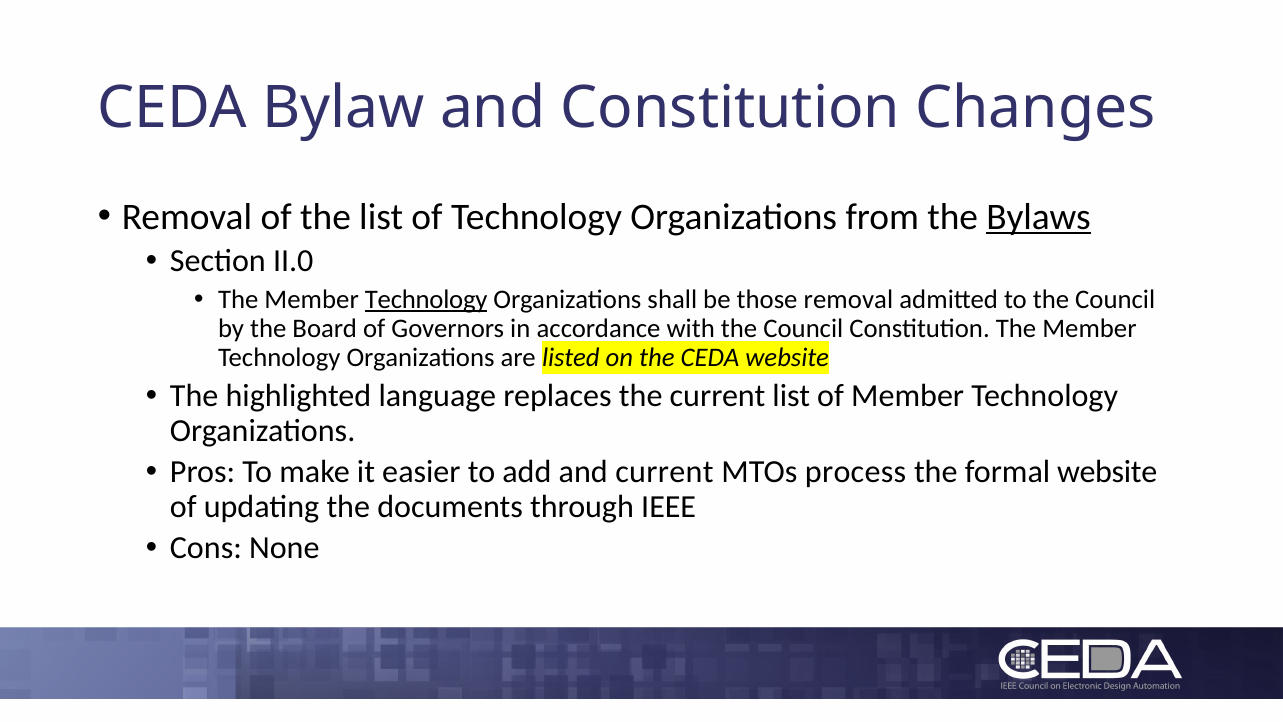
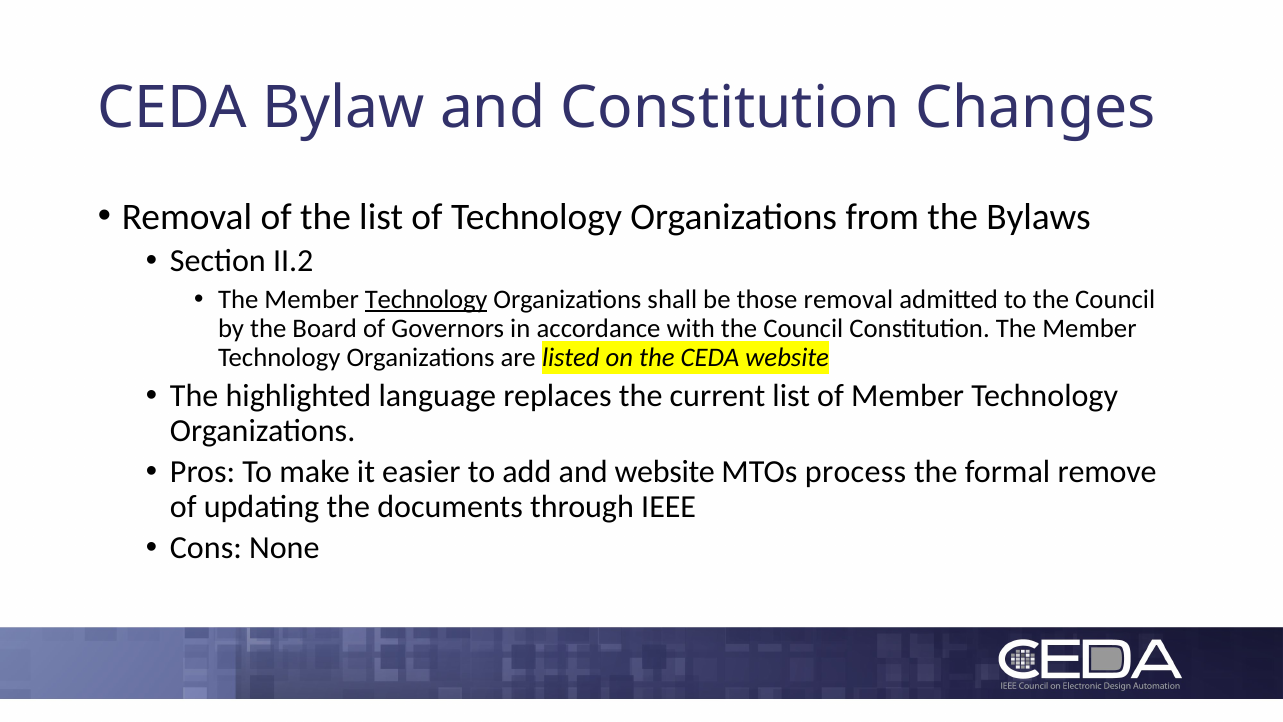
Bylaws underline: present -> none (1039, 217)
II.0: II.0 -> II.2 (293, 261)
and current: current -> website (665, 472)
formal website: website -> remove (1107, 472)
